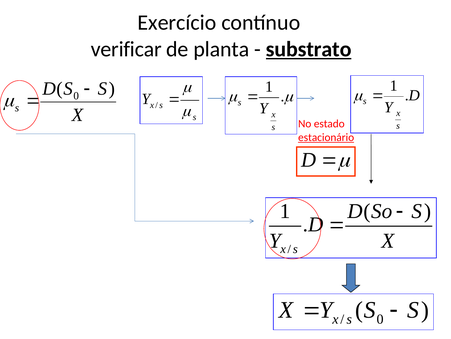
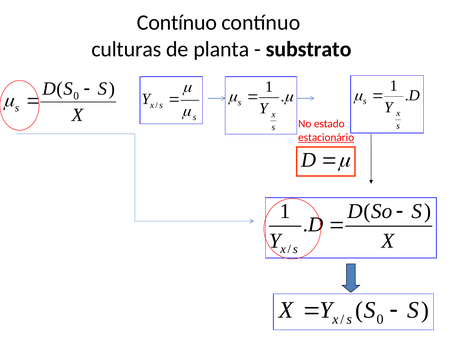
Exercício: Exercício -> Contínuo (177, 23)
verificar: verificar -> culturas (126, 49)
substrato underline: present -> none (309, 49)
